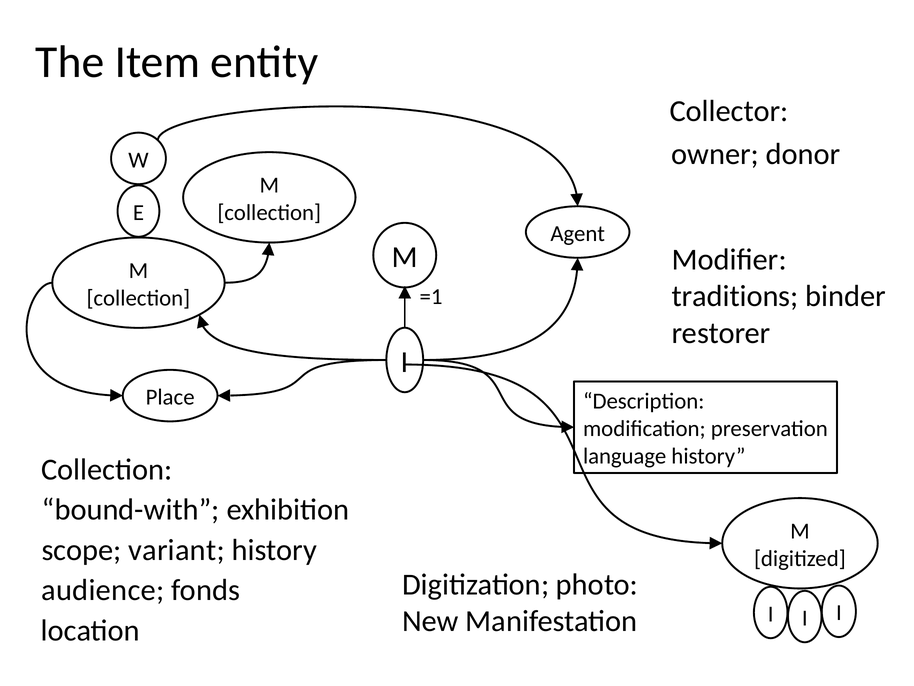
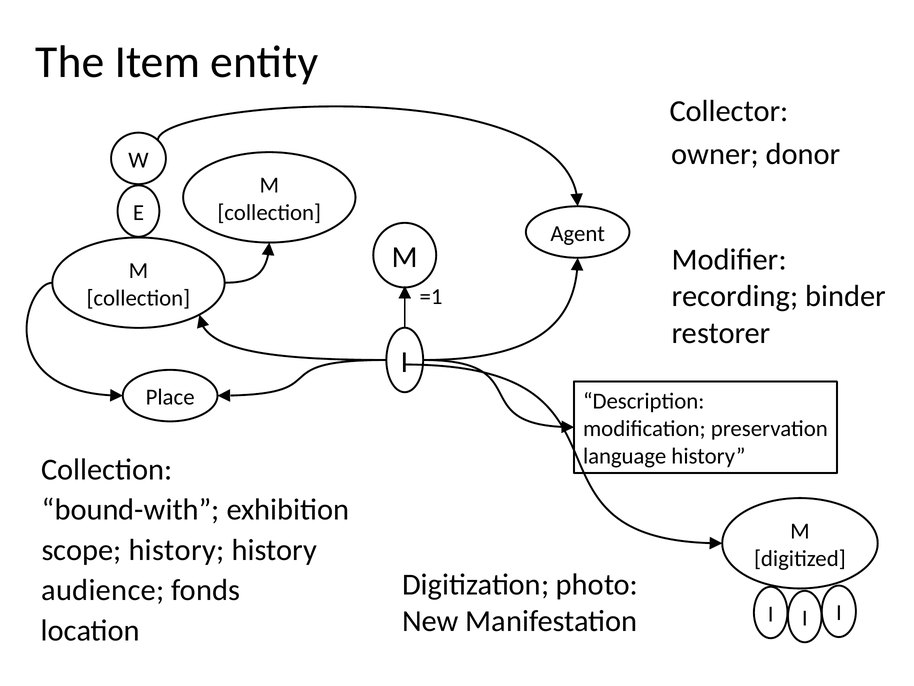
traditions: traditions -> recording (735, 296)
scope variant: variant -> history (176, 550)
